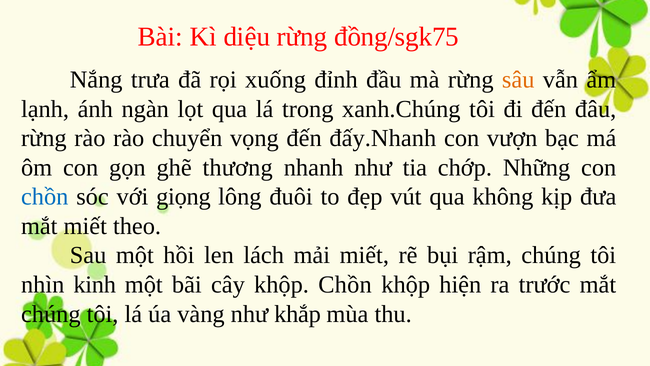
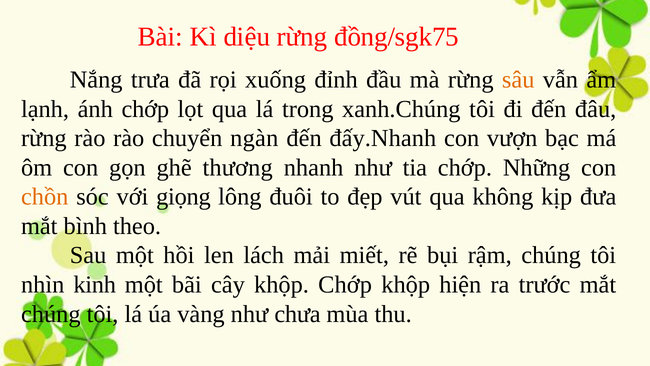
ánh ngàn: ngàn -> chớp (145, 109)
vọng: vọng -> ngàn (254, 138)
chồn colour: blue -> orange (45, 197)
mắt miết: miết -> bình (85, 226)
khộp Chồn: Chồn -> Chớp (345, 284)
khắp: khắp -> chưa (298, 314)
